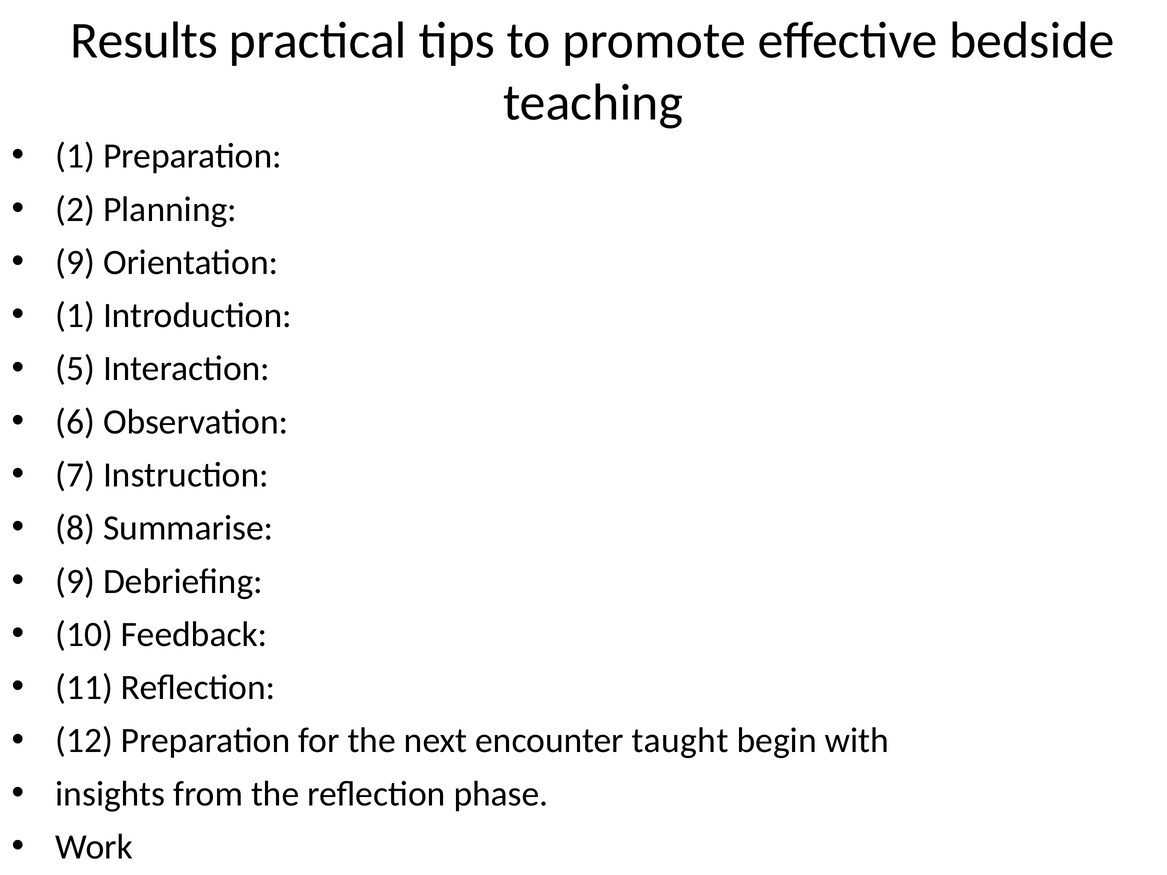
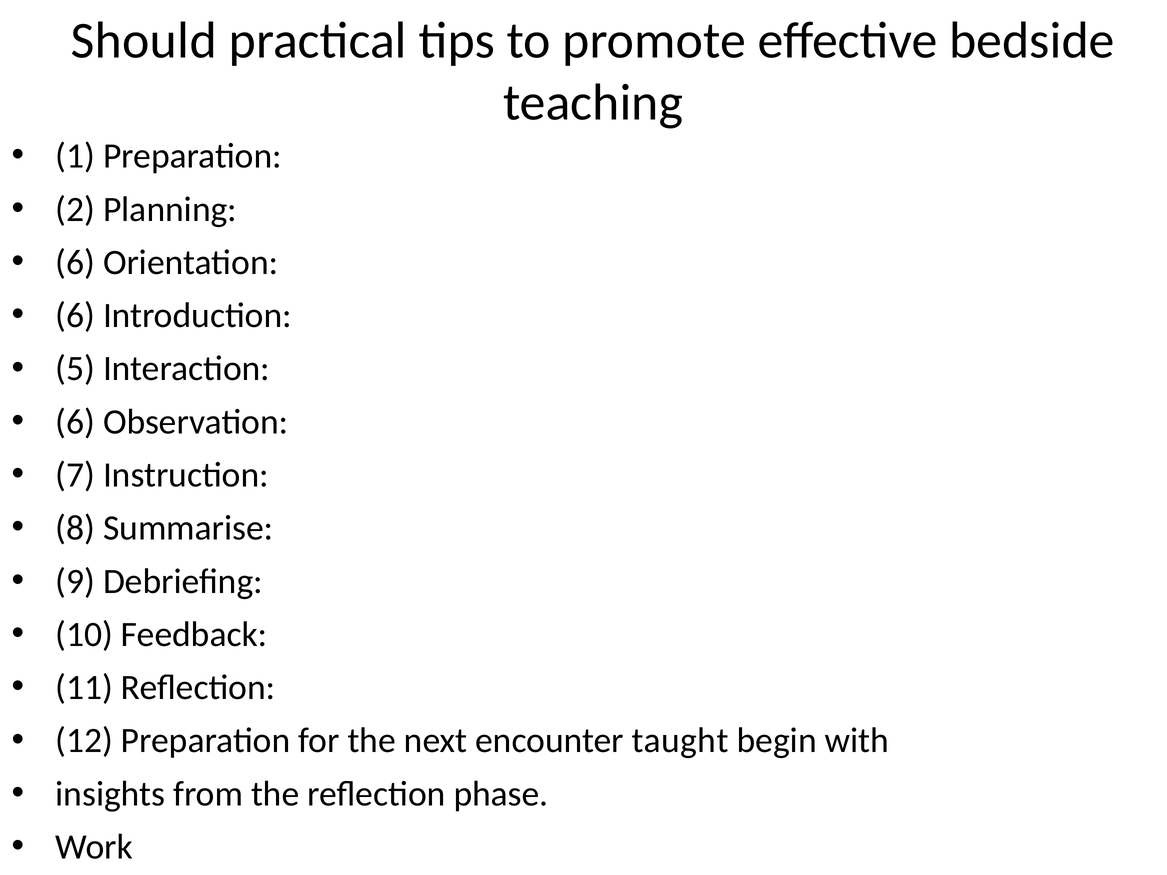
Results: Results -> Should (144, 41)
9: 9 -> 6 (75, 262)
1: 1 -> 6 (75, 316)
